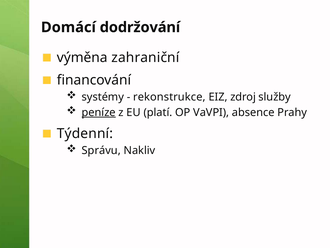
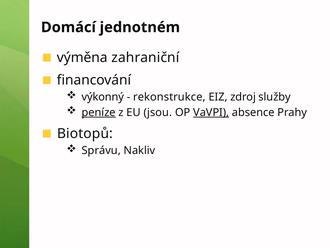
dodržování: dodržování -> jednotném (140, 27)
systémy: systémy -> výkonný (103, 97)
platí: platí -> jsou (158, 112)
VaVPI underline: none -> present (211, 112)
Týdenní: Týdenní -> Biotopů (85, 133)
